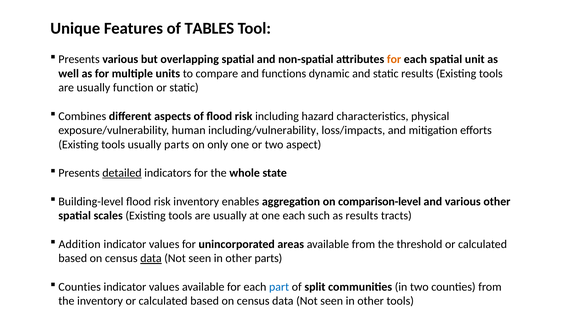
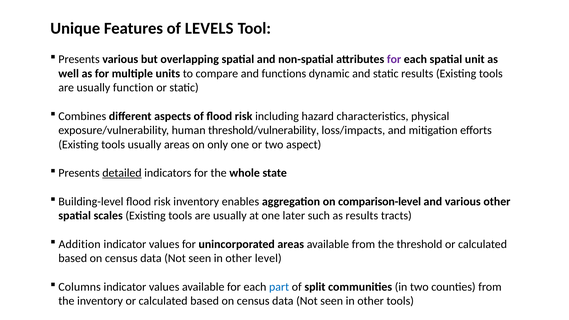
TABLES: TABLES -> LEVELS (209, 28)
for colour: orange -> purple (394, 59)
including/vulnerability: including/vulnerability -> threshold/vulnerability (264, 130)
usually parts: parts -> areas (177, 145)
one each: each -> later (294, 216)
data underline: present -> none (151, 258)
other parts: parts -> level (268, 258)
Counties: Counties -> Columns (80, 287)
